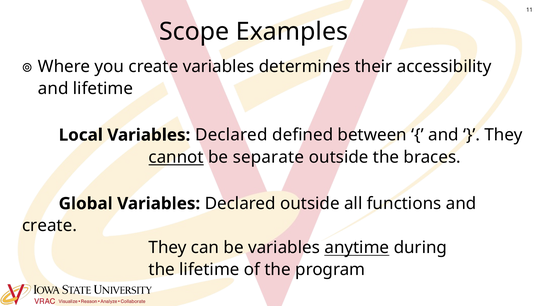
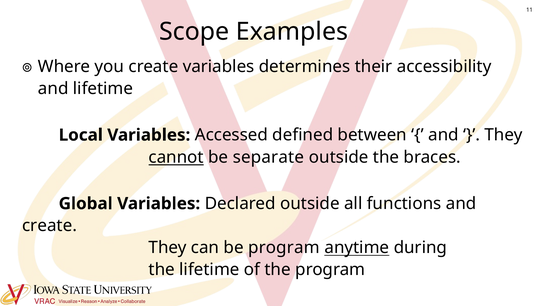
Local Variables Declared: Declared -> Accessed (231, 135)
be variables: variables -> program (284, 248)
